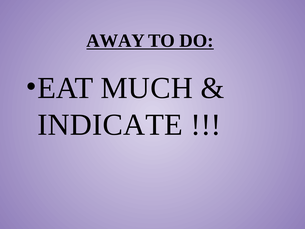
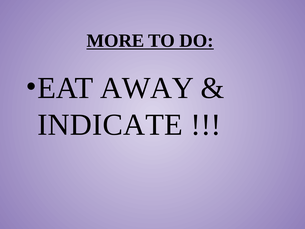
AWAY: AWAY -> MORE (115, 41)
MUCH: MUCH -> AWAY (147, 88)
